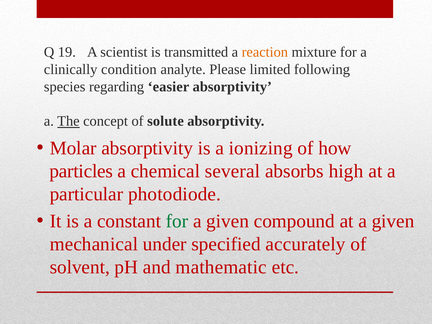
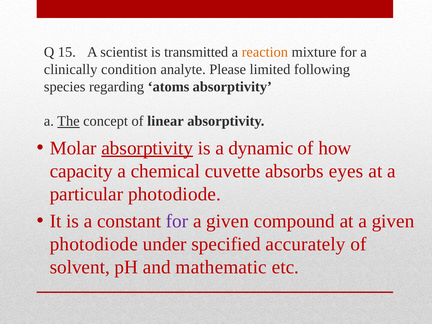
19: 19 -> 15 (67, 52)
easier: easier -> atoms (169, 87)
solute: solute -> linear (165, 121)
absorptivity underline: none -> present (147, 148)
ionizing: ionizing -> dynamic (261, 148)
particles: particles -> capacity (81, 171)
several: several -> cuvette (233, 171)
high: high -> eyes (346, 171)
for colour: green -> purple (177, 221)
mechanical: mechanical -> photodiode (94, 244)
